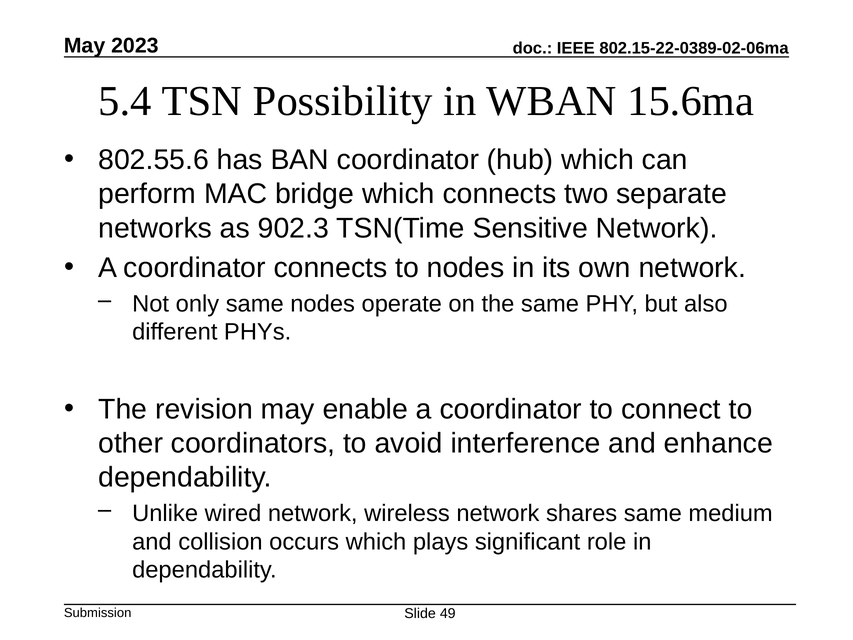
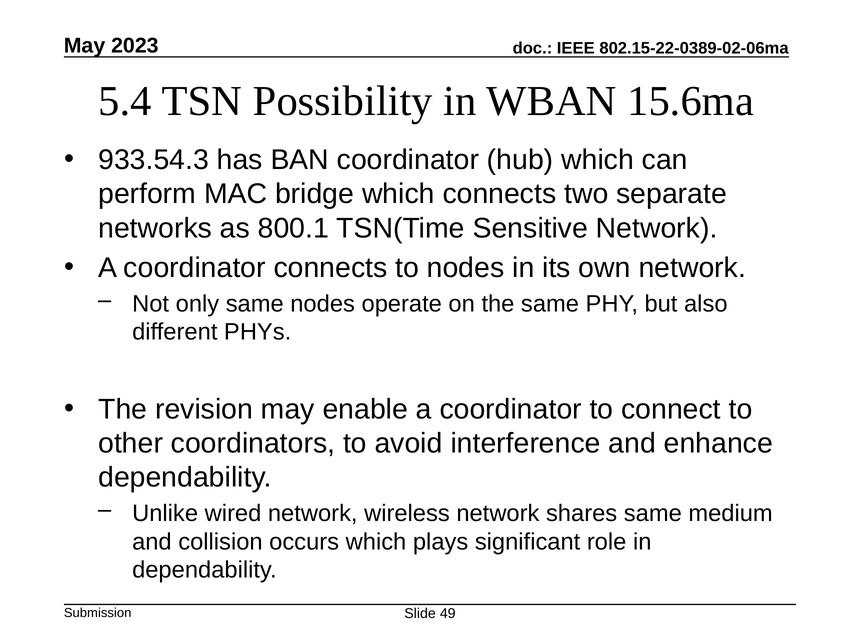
802.55.6: 802.55.6 -> 933.54.3 (154, 160)
902.3: 902.3 -> 800.1 (293, 228)
